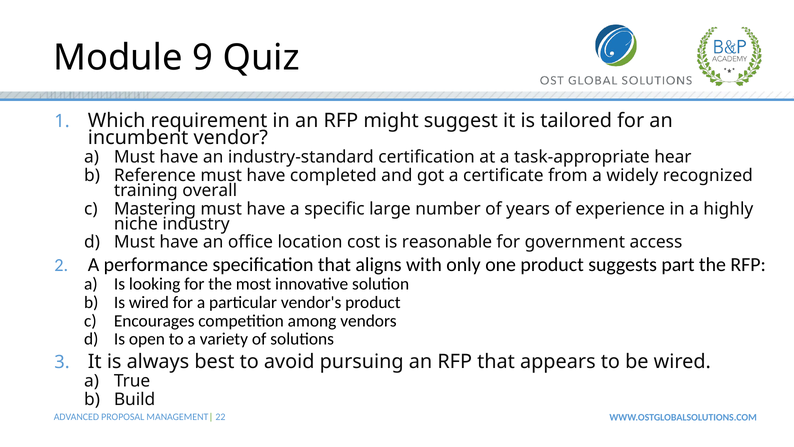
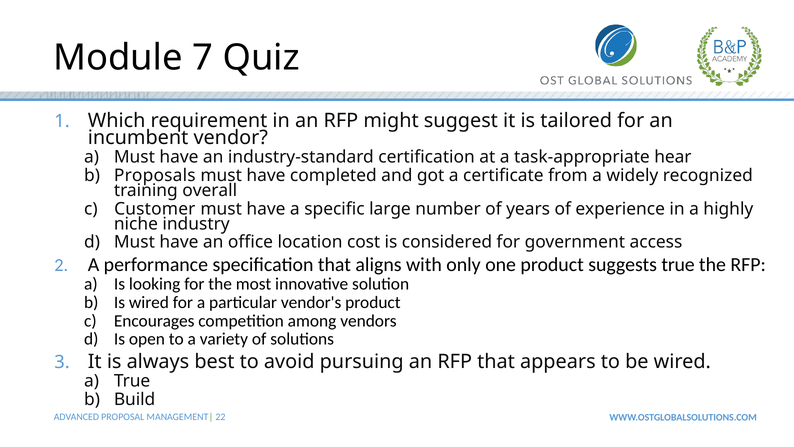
9: 9 -> 7 (203, 57)
Reference: Reference -> Proposals (155, 175)
Mastering: Mastering -> Customer (155, 209)
reasonable: reasonable -> considered (447, 242)
suggests part: part -> true (678, 264)
